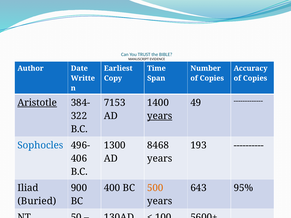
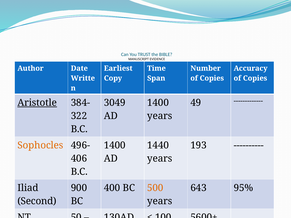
7153: 7153 -> 3049 (115, 103)
years underline: present -> none (160, 116)
Sophocles colour: blue -> orange (40, 145)
1300: 1300 -> 1400 (115, 145)
8468: 8468 -> 1440 (158, 145)
Buried: Buried -> Second (37, 201)
